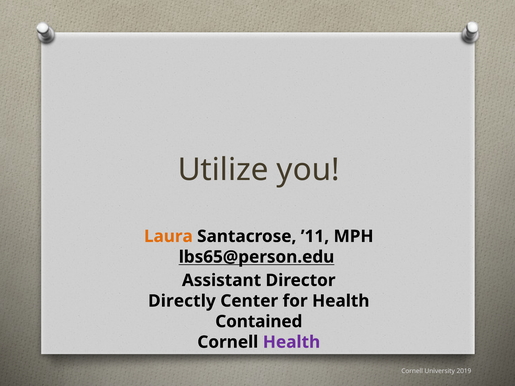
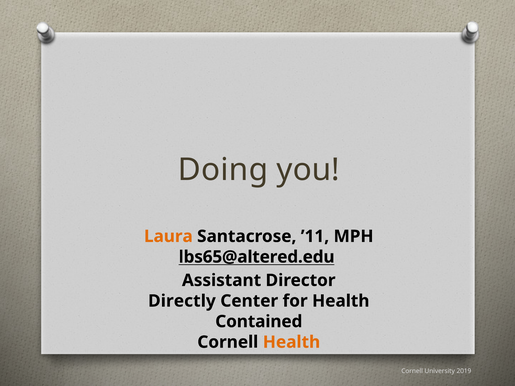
Utilize: Utilize -> Doing (223, 170)
lbs65@person.edu: lbs65@person.edu -> lbs65@altered.edu (257, 257)
Health colour: purple -> orange (292, 342)
